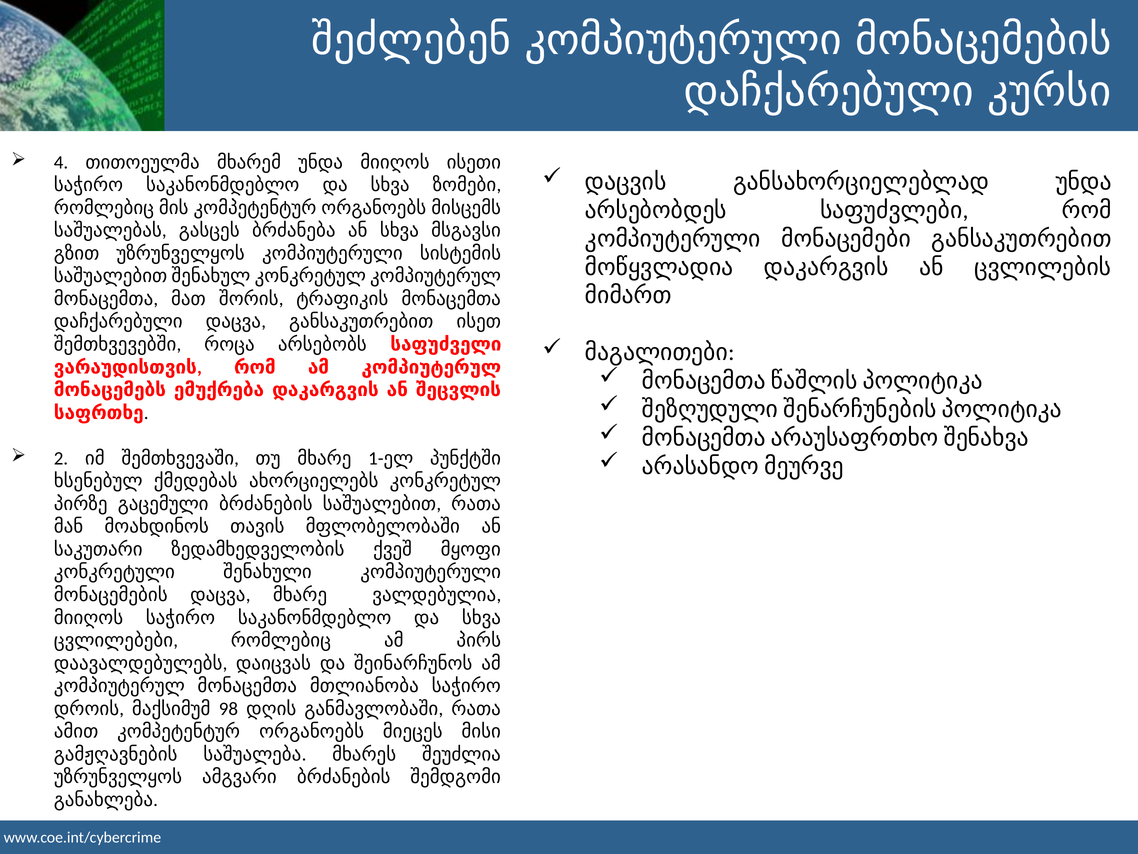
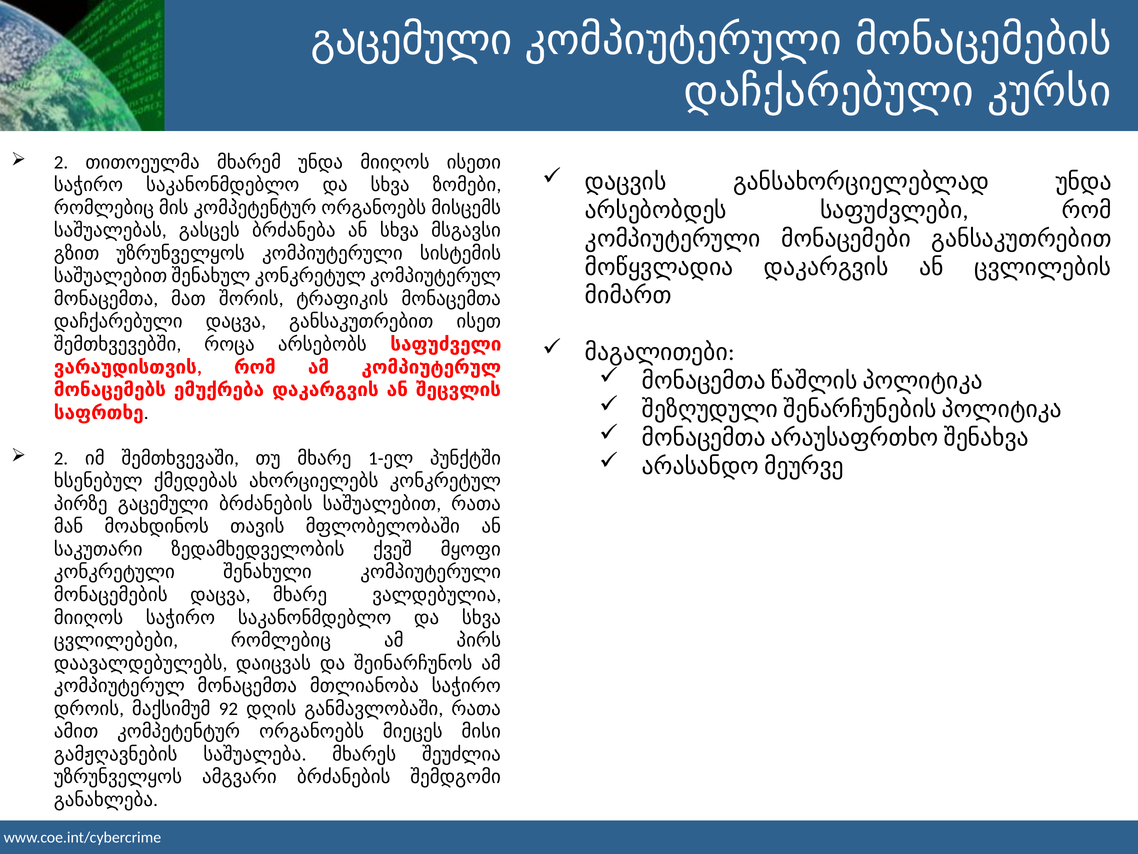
შეძლებენ: შეძლებენ -> გაცემული (412, 40)
4: 4 -> 2 (61, 162)
98: 98 -> 92 (228, 708)
